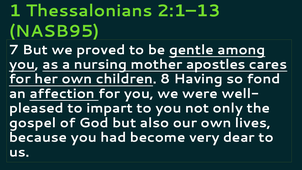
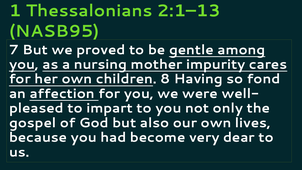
apostles: apostles -> impurity (216, 64)
